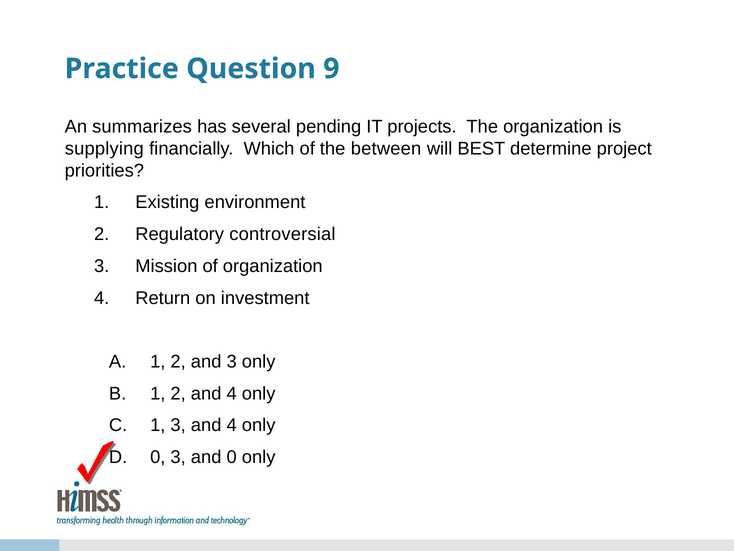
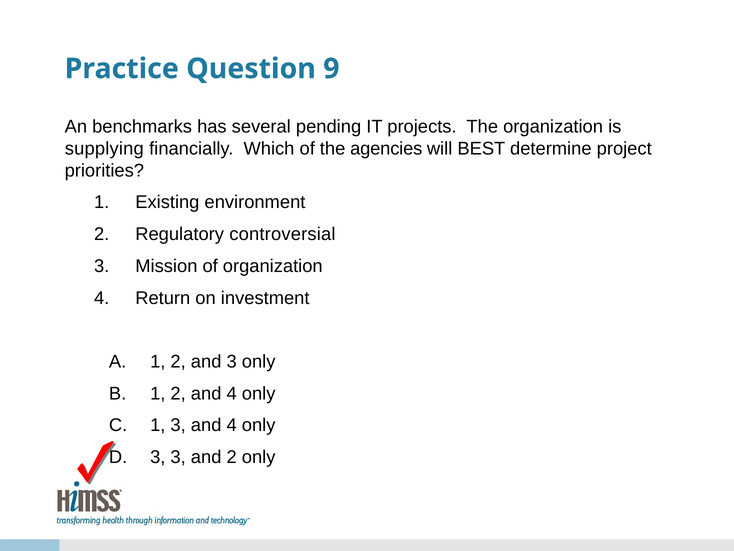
summarizes: summarizes -> benchmarks (142, 126)
between: between -> agencies (386, 148)
0: 0 -> 3 (158, 457)
and 0: 0 -> 2 (232, 457)
